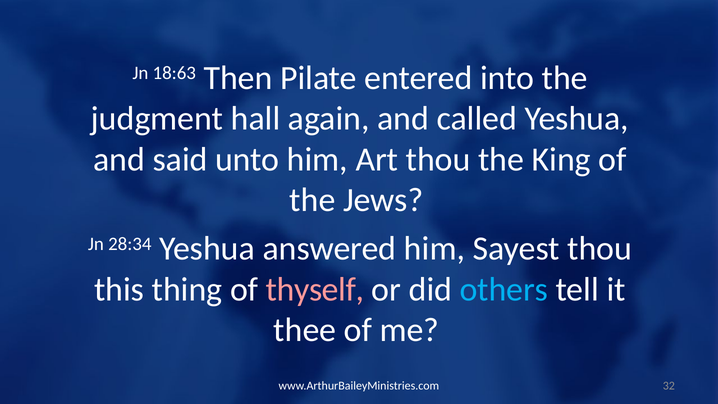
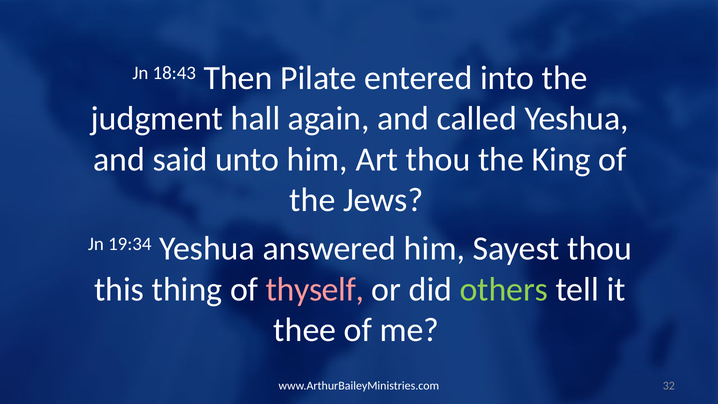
18:63: 18:63 -> 18:43 (174, 73)
28:34: 28:34 -> 19:34 (130, 244)
others colour: light blue -> light green (504, 289)
